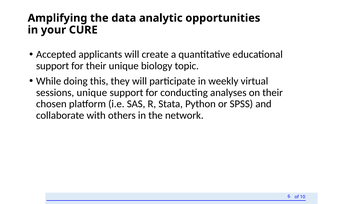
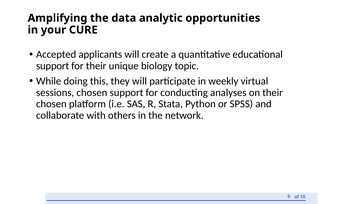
sessions unique: unique -> chosen (92, 93)
